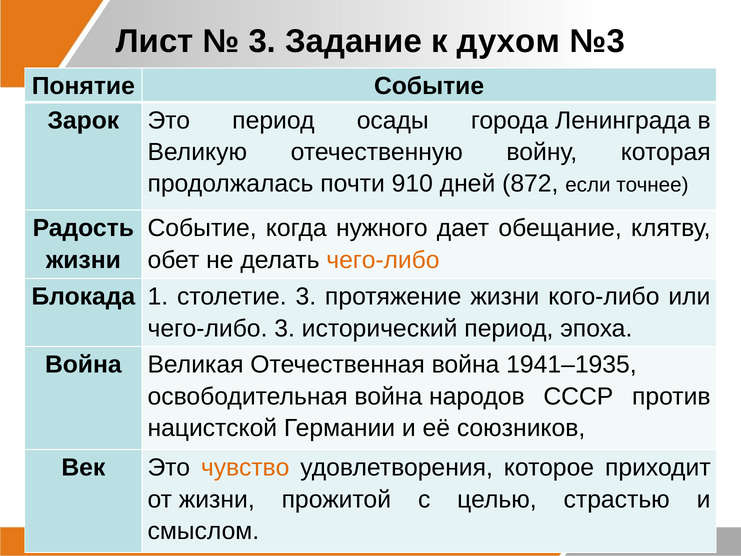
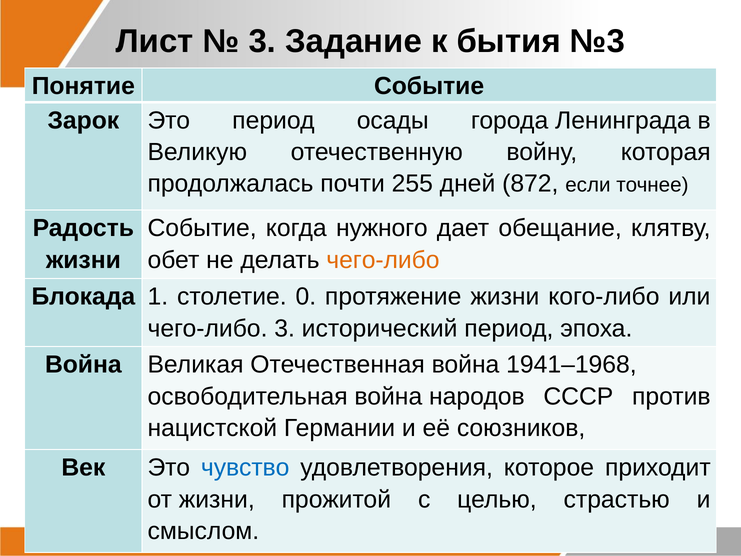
духом: духом -> бытия (509, 41)
910: 910 -> 255 (412, 184)
столетие 3: 3 -> 0 (306, 297)
1941–1935: 1941–1935 -> 1941–1968 (571, 365)
чувство colour: orange -> blue (245, 468)
